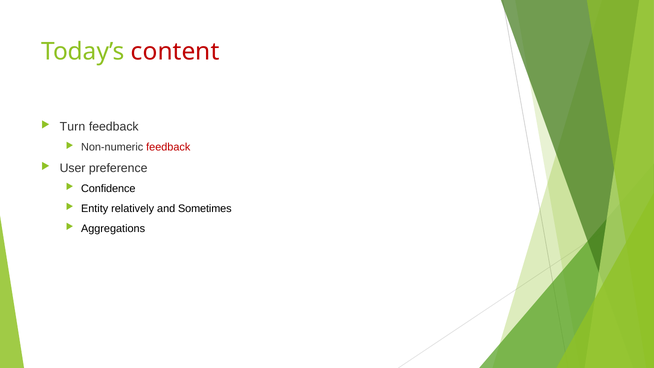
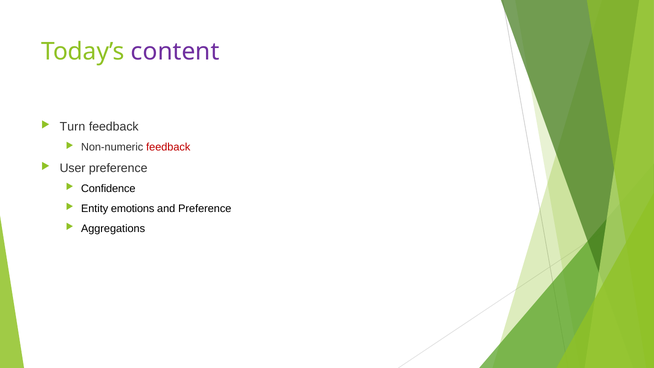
content colour: red -> purple (175, 52)
relatively: relatively -> emotions (133, 208)
and Sometimes: Sometimes -> Preference (205, 208)
